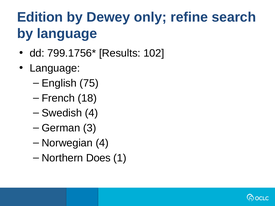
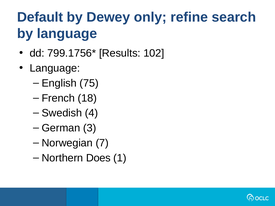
Edition: Edition -> Default (40, 17)
Norwegian 4: 4 -> 7 (102, 143)
